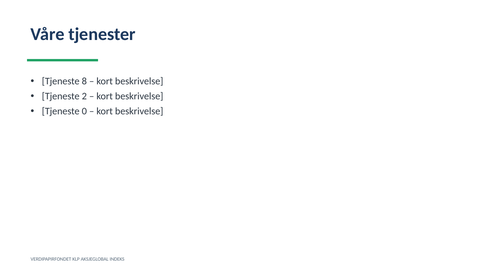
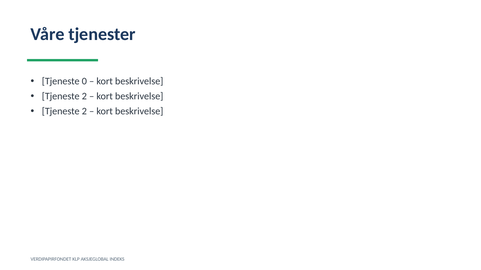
8: 8 -> 0 (84, 81)
0: 0 -> 2 (84, 112)
